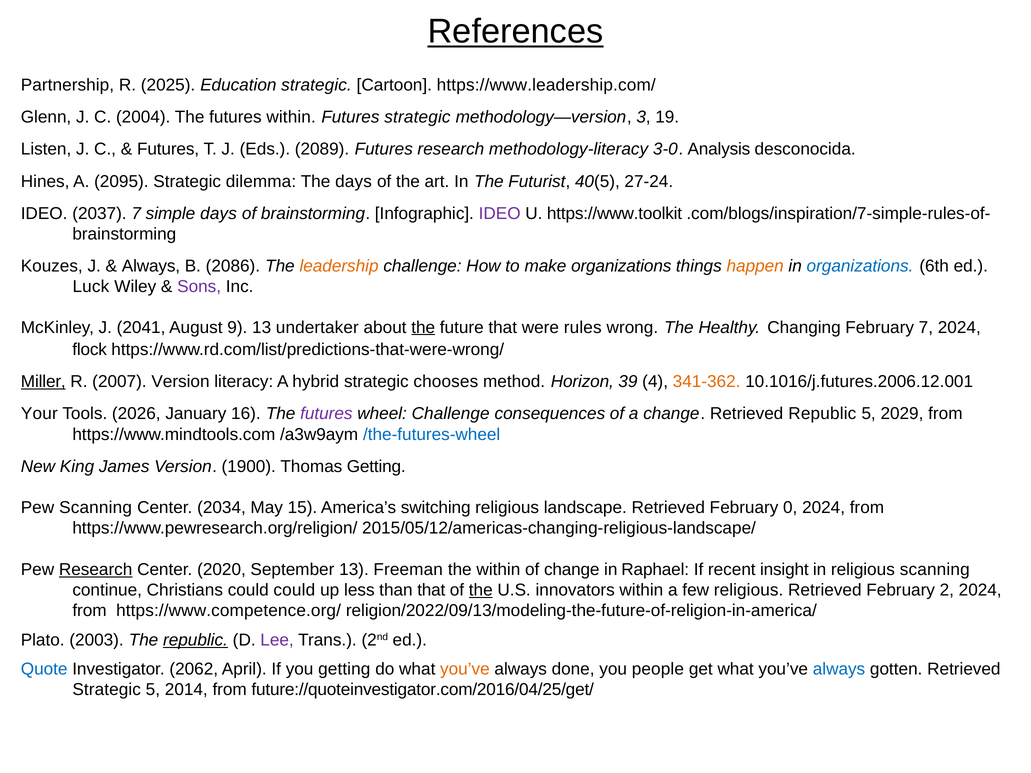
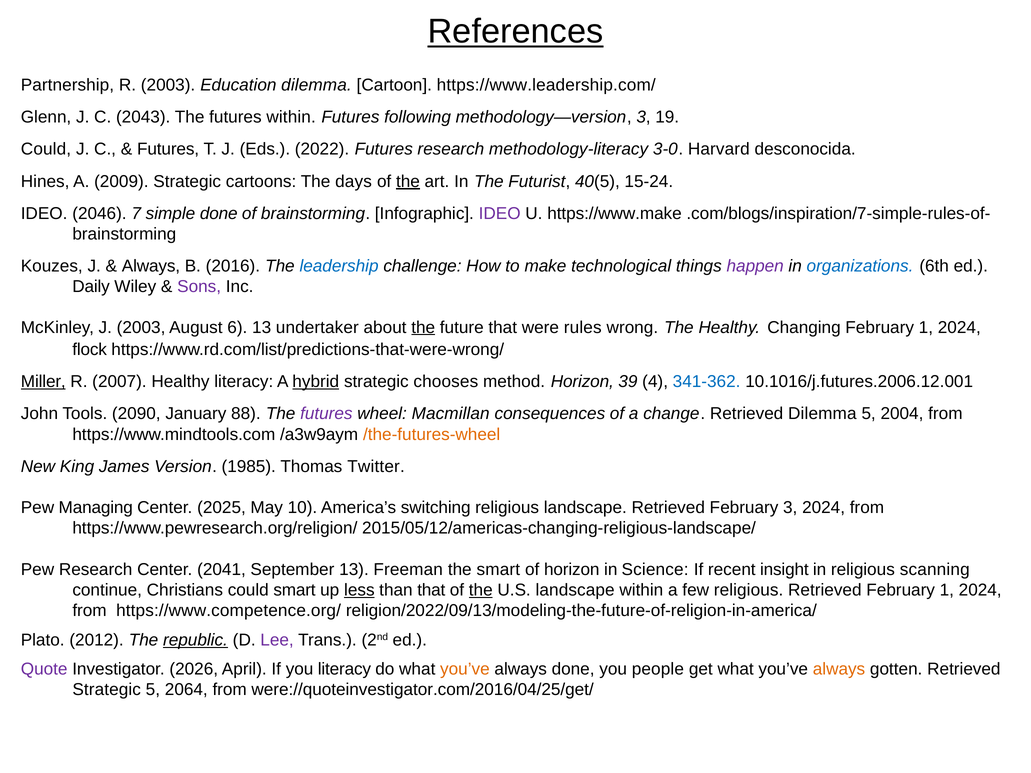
R 2025: 2025 -> 2003 (168, 85)
Education strategic: strategic -> dilemma (316, 85)
2004: 2004 -> 2043 (143, 117)
Futures strategic: strategic -> following (418, 117)
Listen: Listen -> Could (46, 149)
2089: 2089 -> 2022 (322, 149)
Analysis: Analysis -> Harvard (719, 149)
2095: 2095 -> 2009 (121, 181)
dilemma: dilemma -> cartoons (261, 181)
the underline: none -> present (408, 181)
27-24: 27-24 -> 15-24 (649, 181)
2037: 2037 -> 2046 (99, 213)
simple days: days -> done (219, 213)
https://www.toolkit: https://www.toolkit -> https://www.make (614, 213)
2086: 2086 -> 2016 (233, 266)
leadership colour: orange -> blue (339, 266)
make organizations: organizations -> technological (621, 266)
happen colour: orange -> purple (755, 266)
Luck: Luck -> Daily (91, 287)
J 2041: 2041 -> 2003 (141, 327)
9: 9 -> 6 (237, 327)
7: 7 -> 1 (926, 327)
2007 Version: Version -> Healthy (180, 382)
hybrid underline: none -> present (316, 382)
341-362 colour: orange -> blue (707, 382)
Your: Your -> John (39, 414)
2026: 2026 -> 2090 (136, 414)
16: 16 -> 88 (246, 414)
wheel Challenge: Challenge -> Macmillan (451, 414)
Retrieved Republic: Republic -> Dilemma (822, 414)
2029: 2029 -> 2004 (902, 414)
/the-futures-wheel colour: blue -> orange (432, 435)
1900: 1900 -> 1985 (249, 467)
Thomas Getting: Getting -> Twitter (376, 467)
Pew Scanning: Scanning -> Managing (96, 508)
2034: 2034 -> 2025 (222, 508)
15: 15 -> 10 (302, 508)
February 0: 0 -> 3 (790, 508)
Research underline: present -> none (96, 570)
2020: 2020 -> 2041 (222, 570)
the within: within -> smart (498, 570)
of change: change -> horizon (572, 570)
Raphael: Raphael -> Science (655, 570)
could could: could -> smart (294, 590)
less underline: none -> present (359, 590)
U.S innovators: innovators -> landscape (575, 590)
Retrieved February 2: 2 -> 1 (947, 590)
2003: 2003 -> 2012 (97, 640)
Quote colour: blue -> purple (44, 669)
2062: 2062 -> 2026 (194, 669)
you getting: getting -> literacy (344, 669)
always colour: blue -> orange (839, 669)
2014: 2014 -> 2064 (186, 690)
future://quoteinvestigator.com/2016/04/25/get/: future://quoteinvestigator.com/2016/04/25/get/ -> were://quoteinvestigator.com/2016/04/25/get/ (423, 690)
